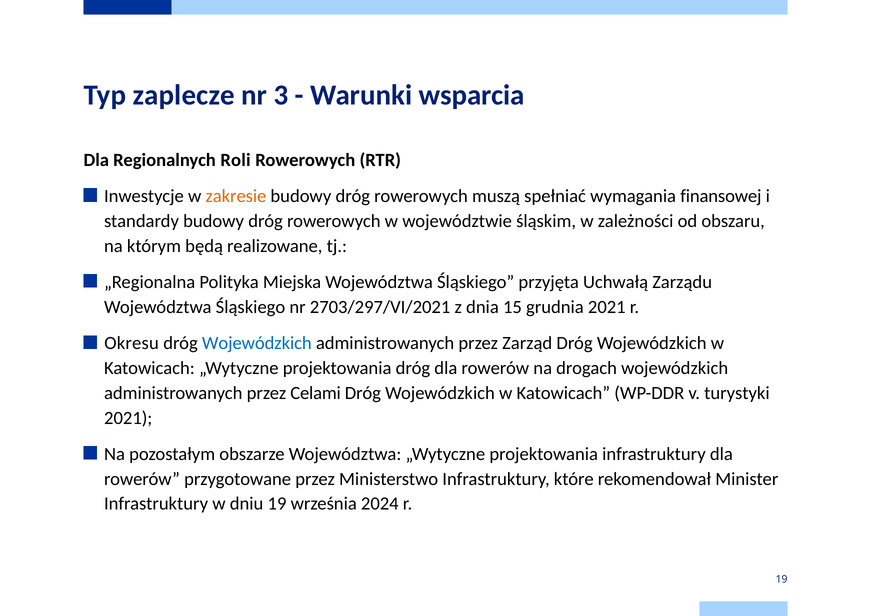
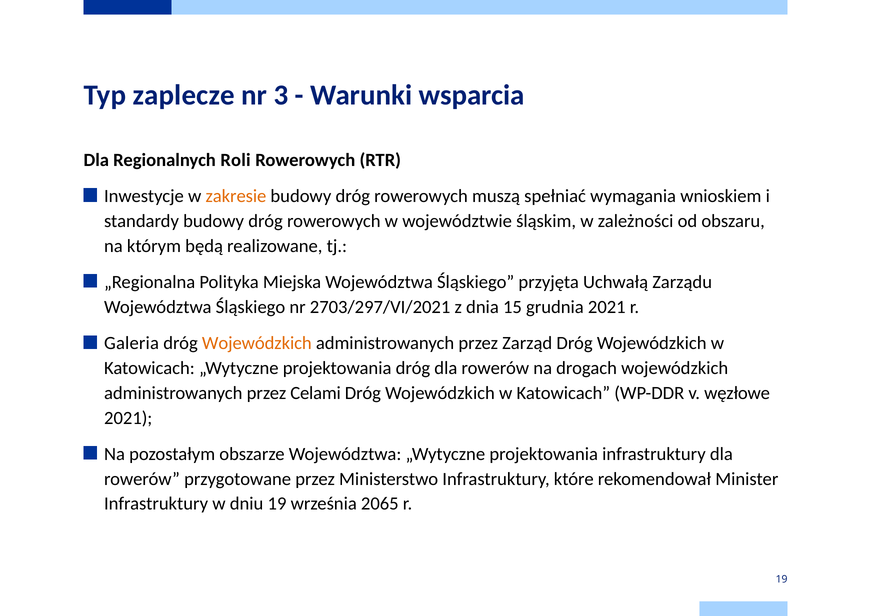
finansowej: finansowej -> wnioskiem (721, 196)
Okresu: Okresu -> Galeria (132, 343)
Wojewódzkich colour: blue -> orange (257, 343)
turystyki: turystyki -> węzłowe (737, 393)
2024: 2024 -> 2065 (380, 504)
